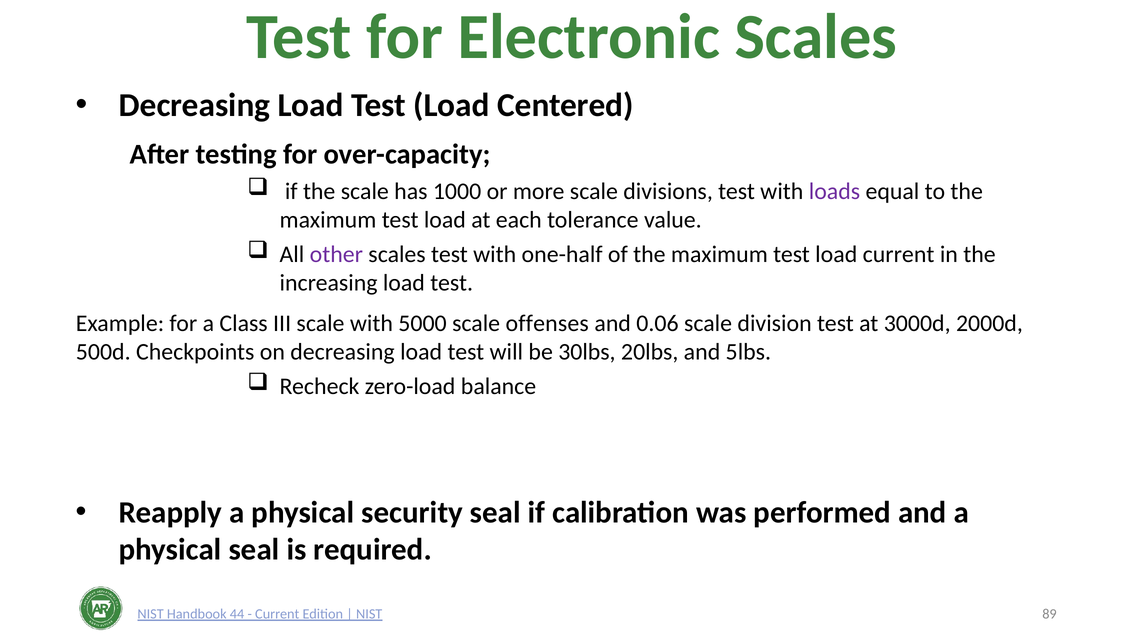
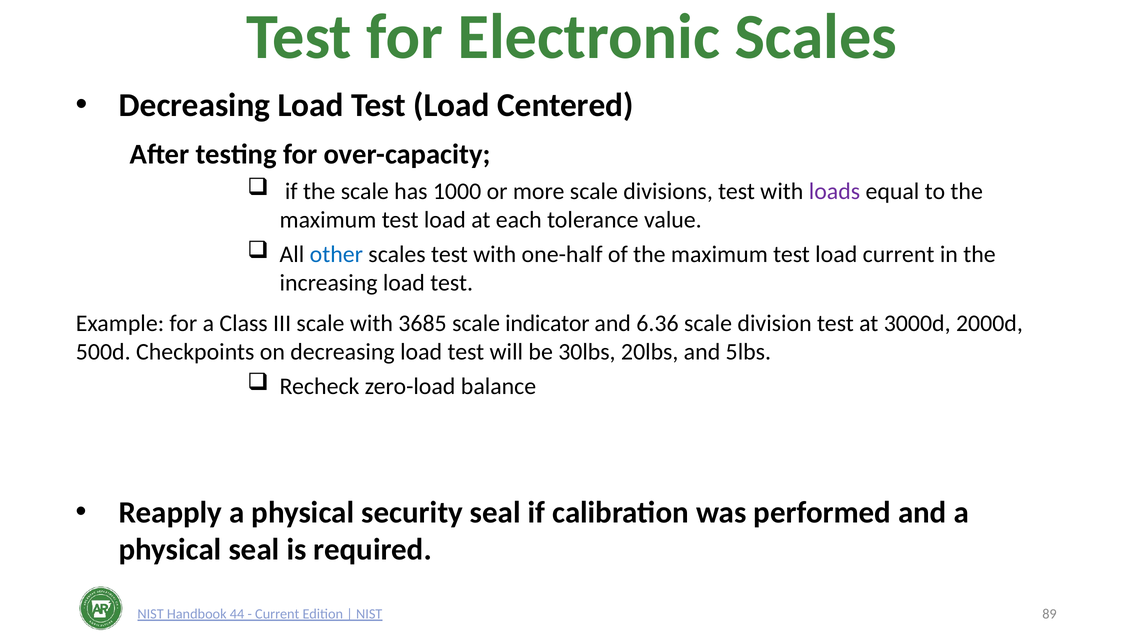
other colour: purple -> blue (336, 254)
5000: 5000 -> 3685 (423, 324)
offenses: offenses -> indicator (547, 324)
0.06: 0.06 -> 6.36 (657, 324)
